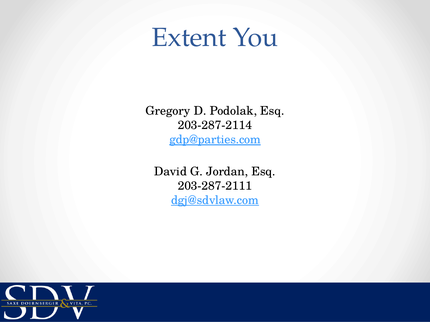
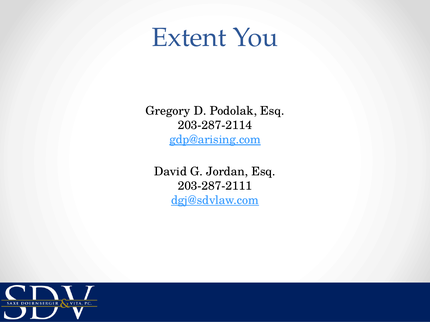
gdp@parties.com: gdp@parties.com -> gdp@arising.com (215, 140)
